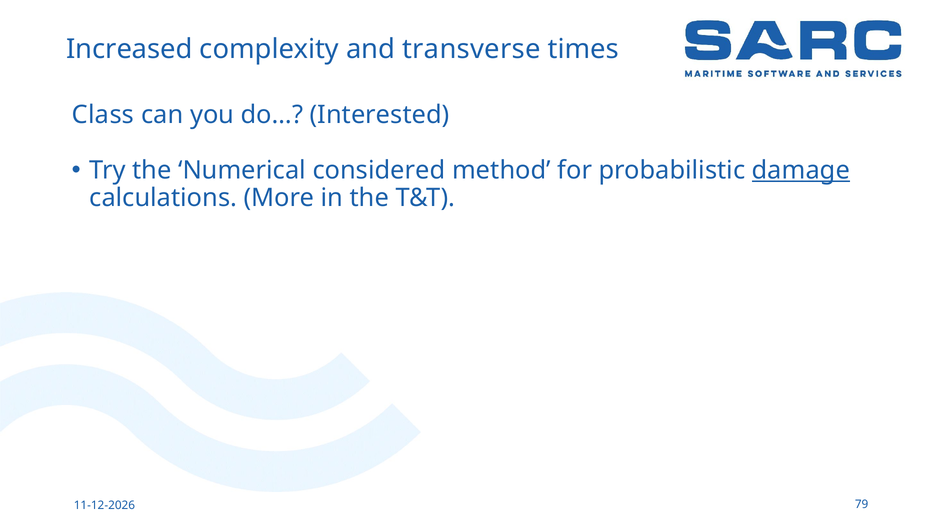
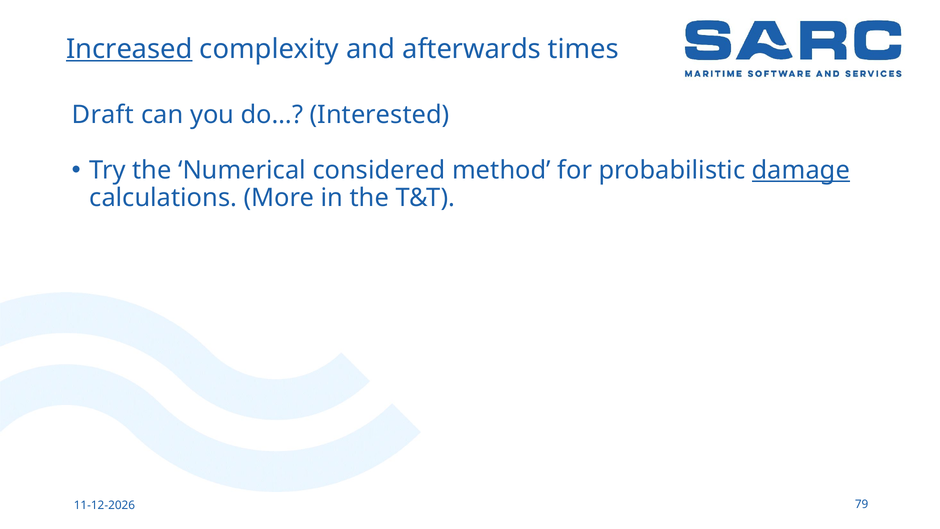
Increased underline: none -> present (129, 49)
transverse: transverse -> afterwards (472, 49)
Class: Class -> Draft (103, 115)
